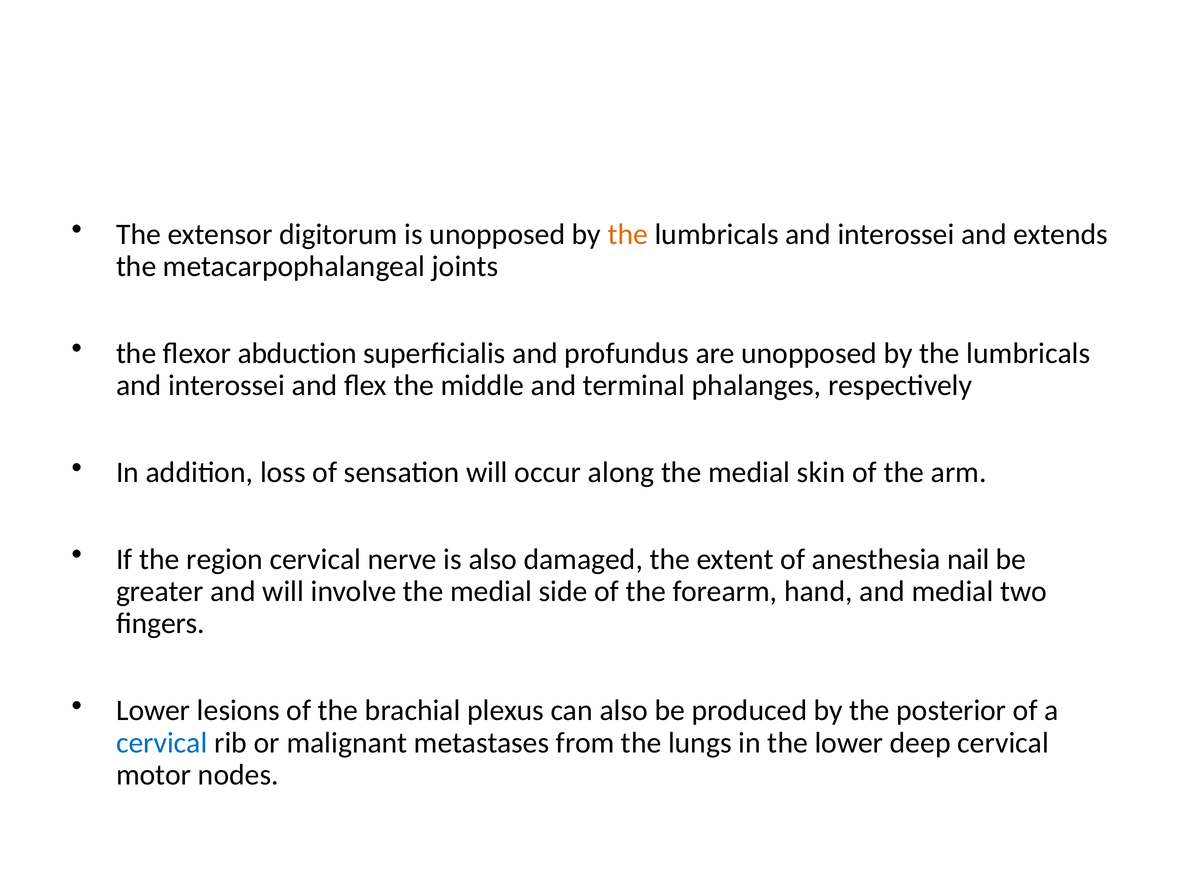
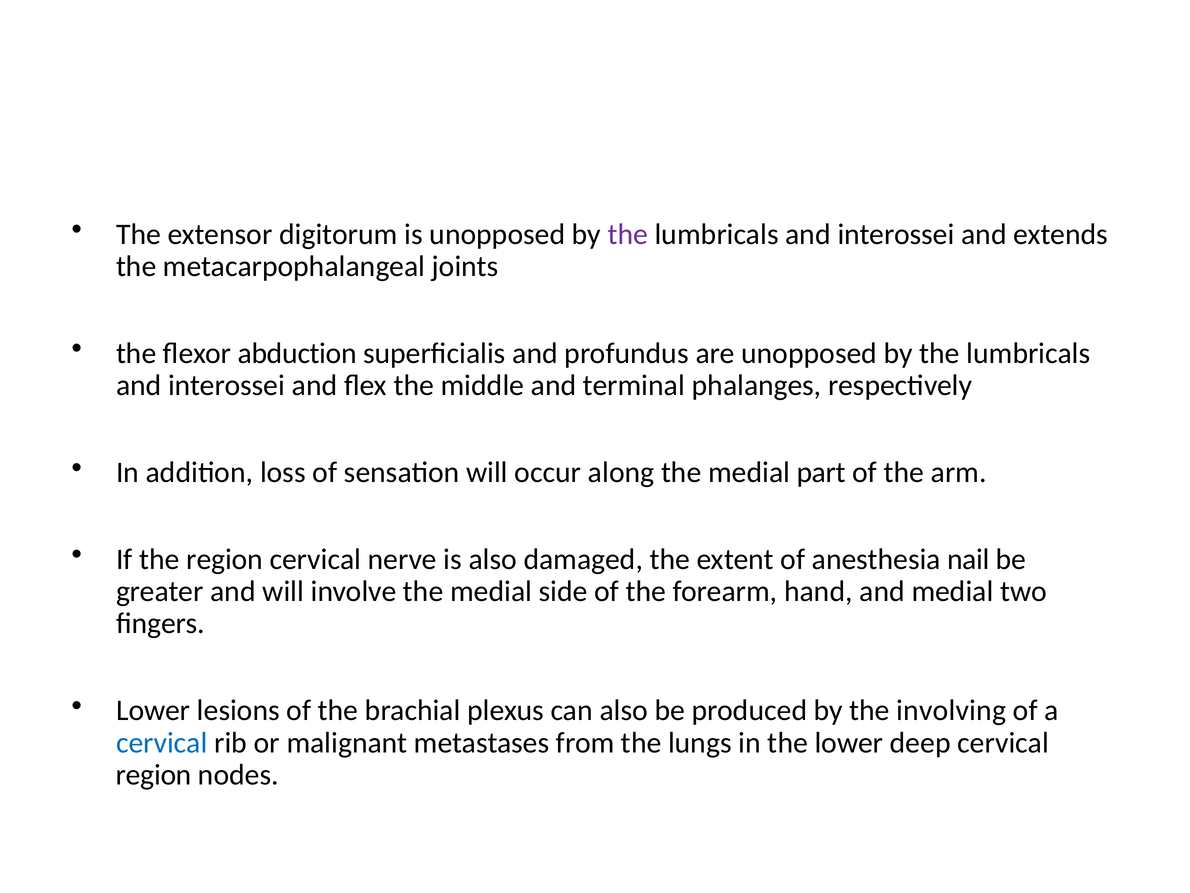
the colour: orange -> purple (628, 234)
skin: skin -> part (821, 472)
posterior: posterior -> involving (951, 710)
motor: motor -> region (154, 774)
